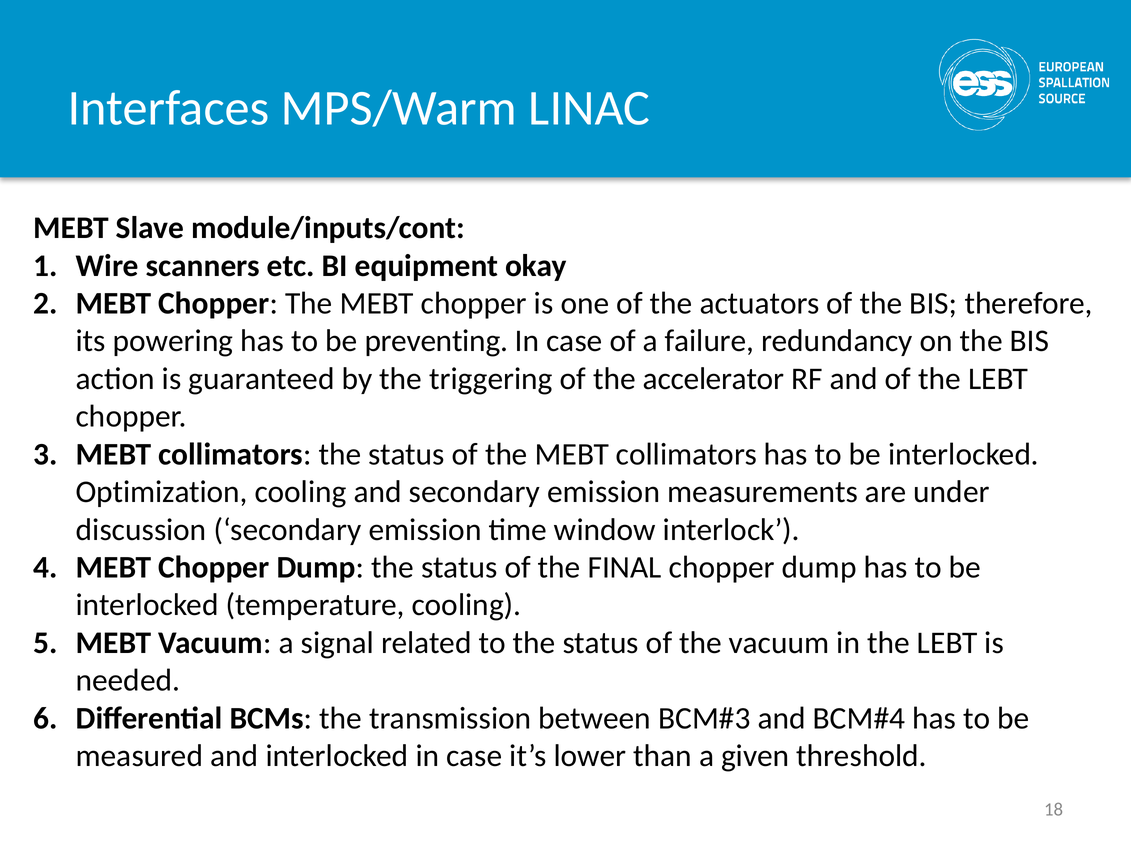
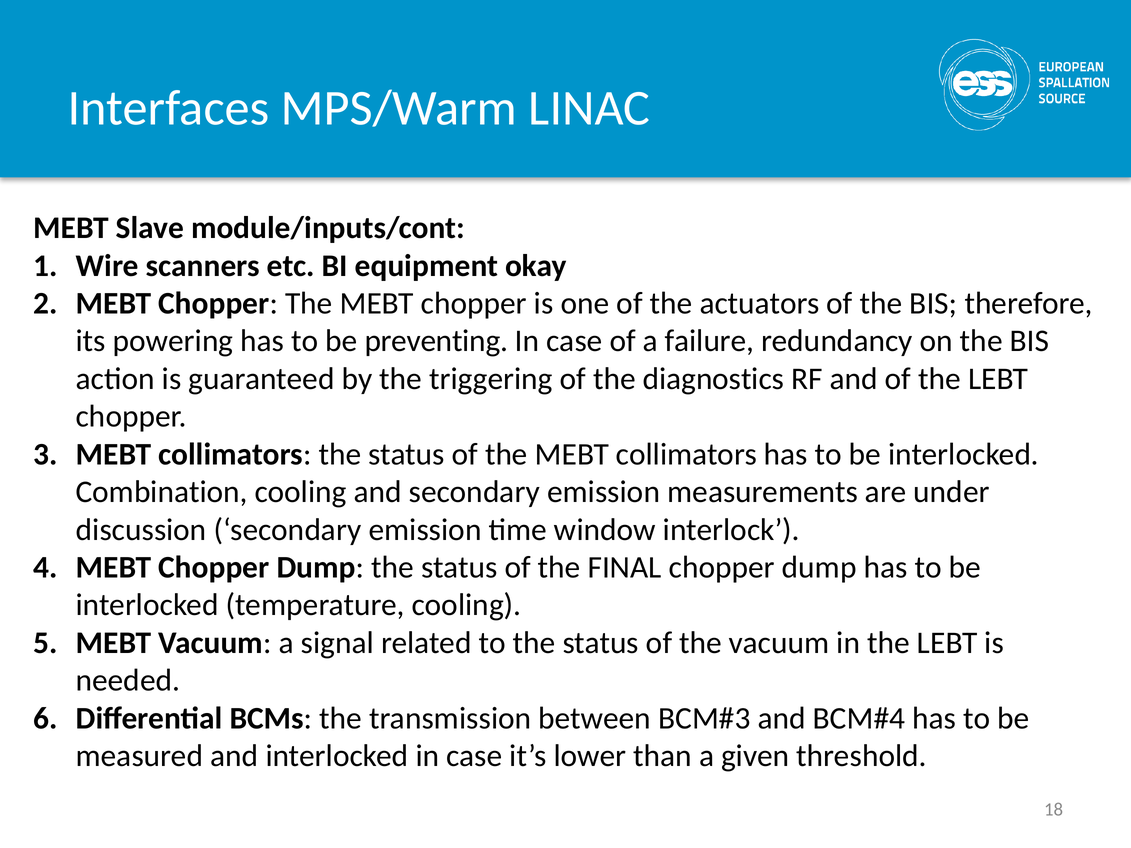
accelerator: accelerator -> diagnostics (713, 379)
Optimization: Optimization -> Combination (162, 492)
